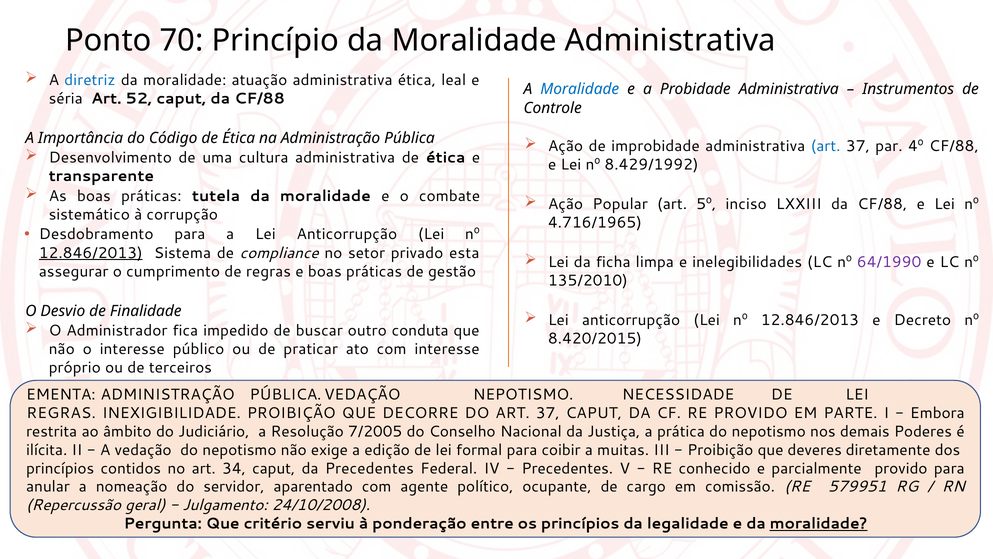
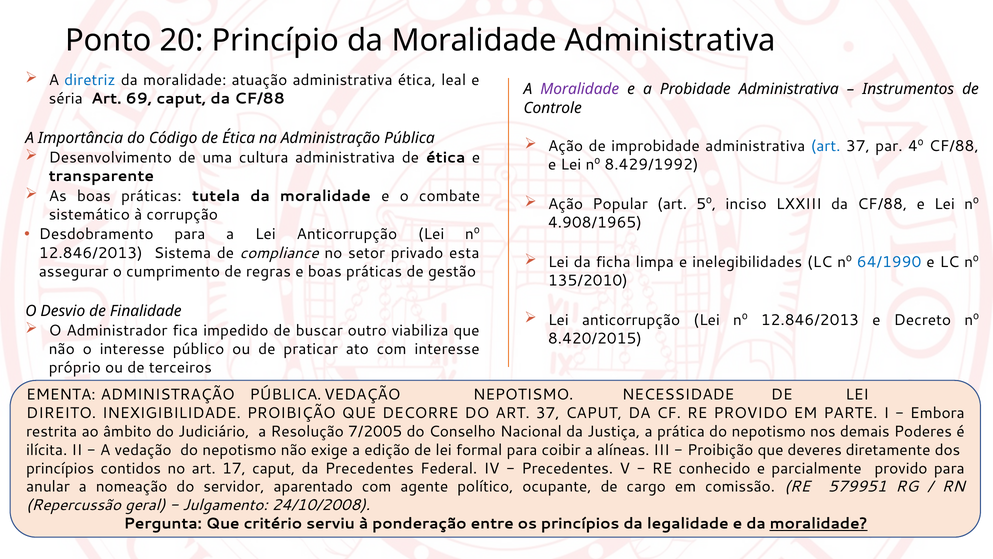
70: 70 -> 20 (182, 40)
Moralidade colour: blue -> purple (580, 89)
52: 52 -> 69 (139, 99)
4.716/1965: 4.716/1965 -> 4.908/1965 (595, 223)
12.846/2013 underline: present -> none (91, 253)
64/1990 colour: purple -> blue (889, 262)
conduta: conduta -> viabiliza (420, 330)
REGRAS: REGRAS -> DIREITO (61, 413)
muitas: muitas -> alíneas (623, 450)
34: 34 -> 17 (234, 468)
